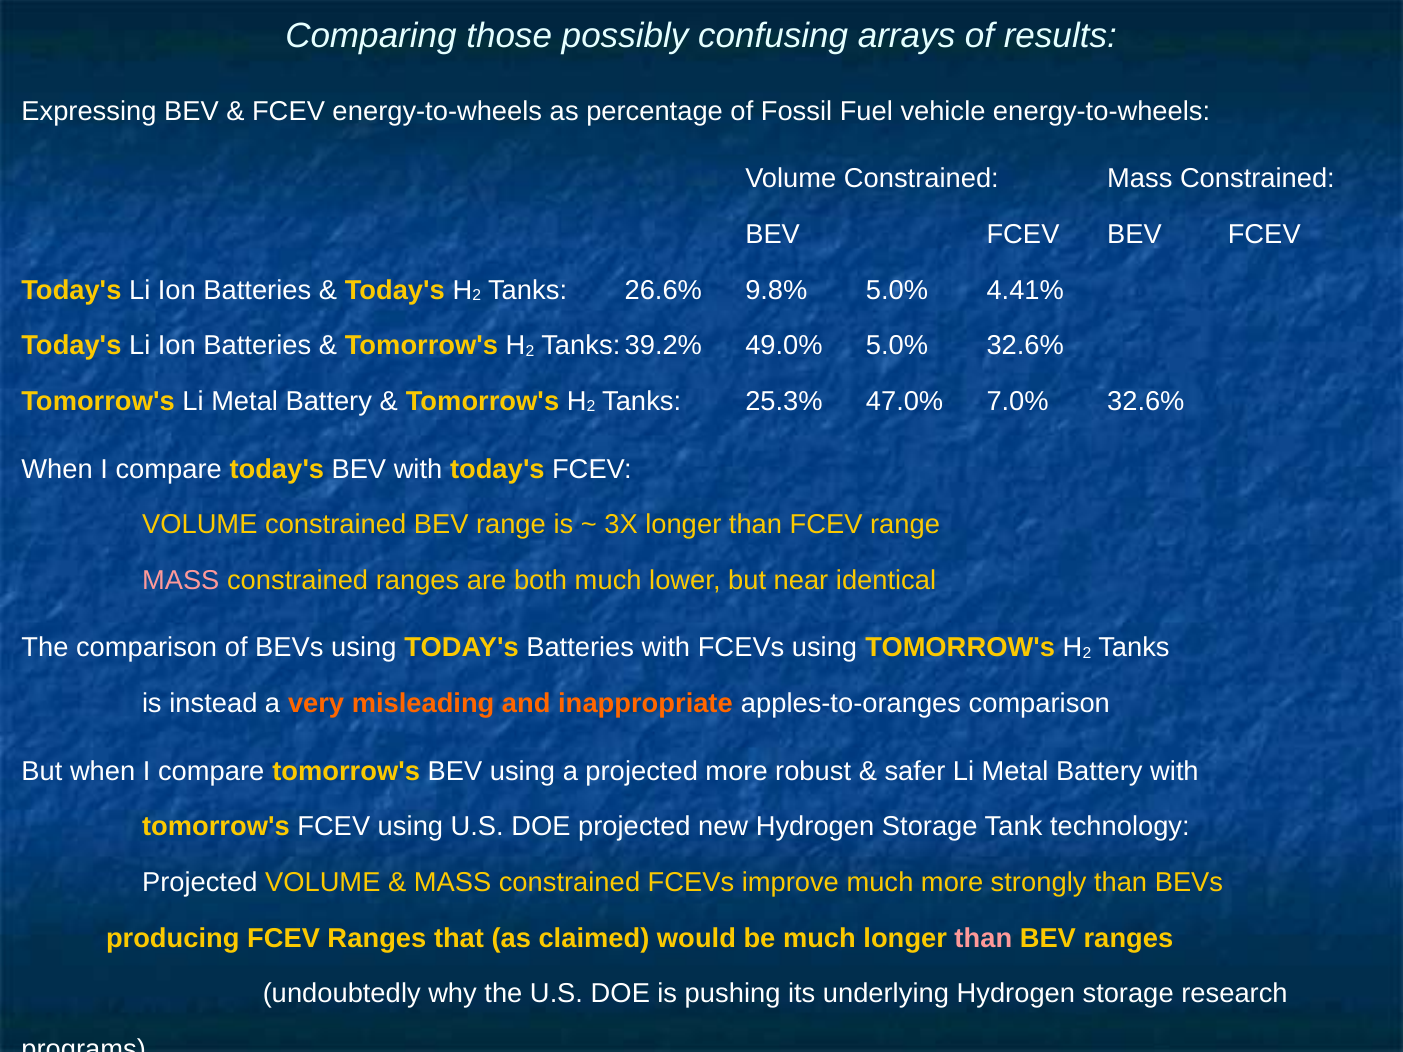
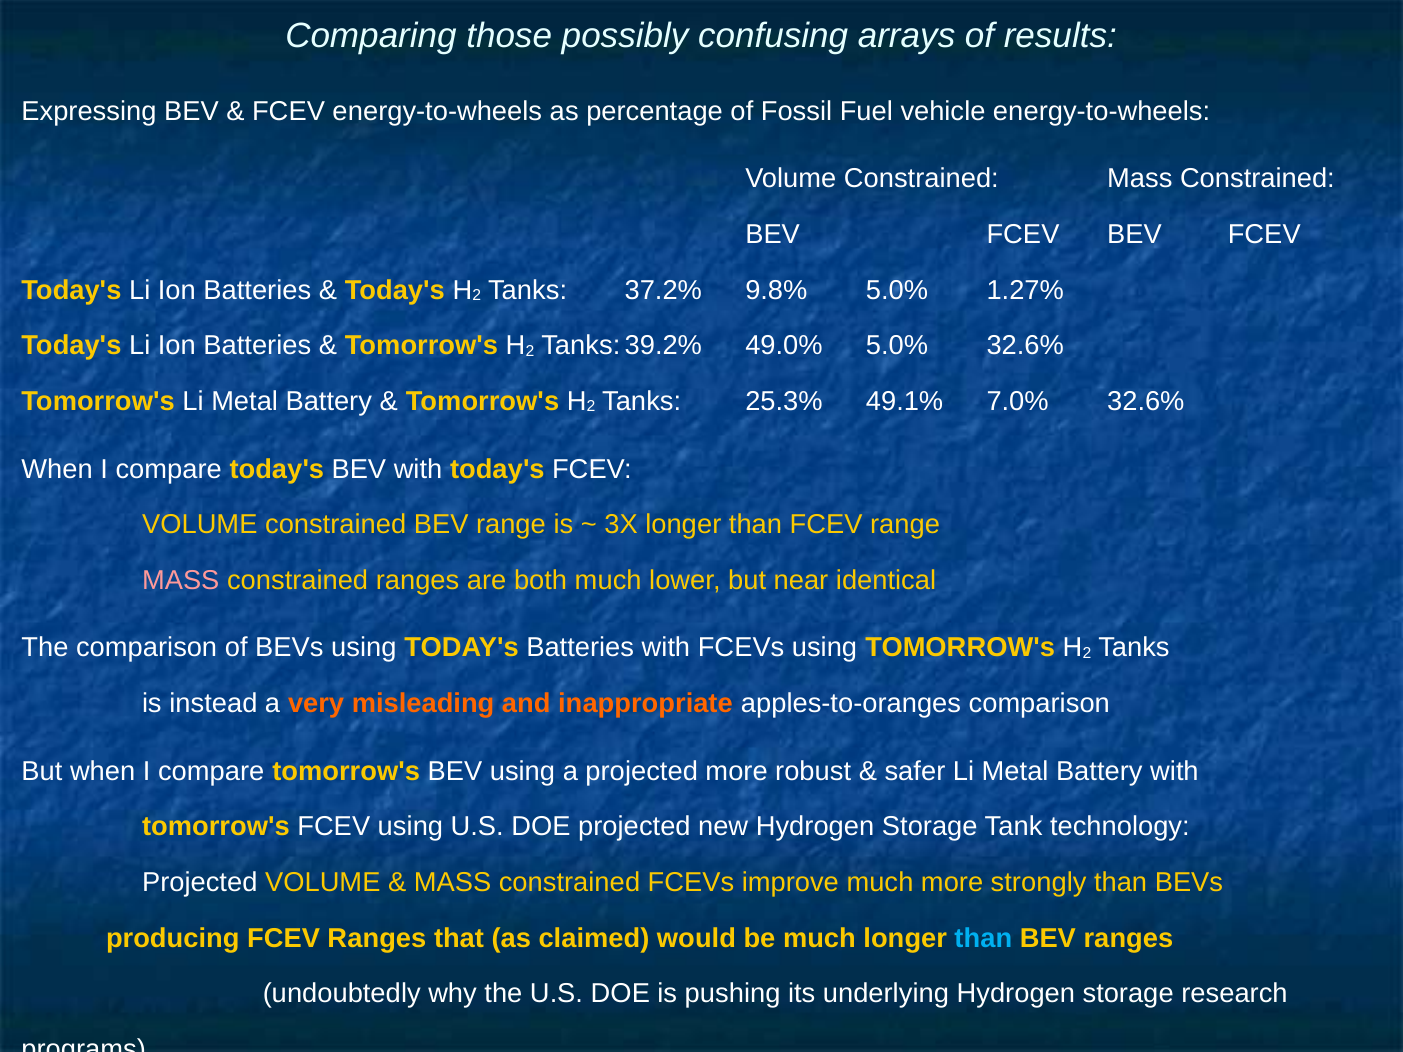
26.6%: 26.6% -> 37.2% (663, 290)
4.41%: 4.41% -> 1.27% (1025, 290)
47.0%: 47.0% -> 49.1% (905, 402)
than colour: pink -> light blue (983, 938)
